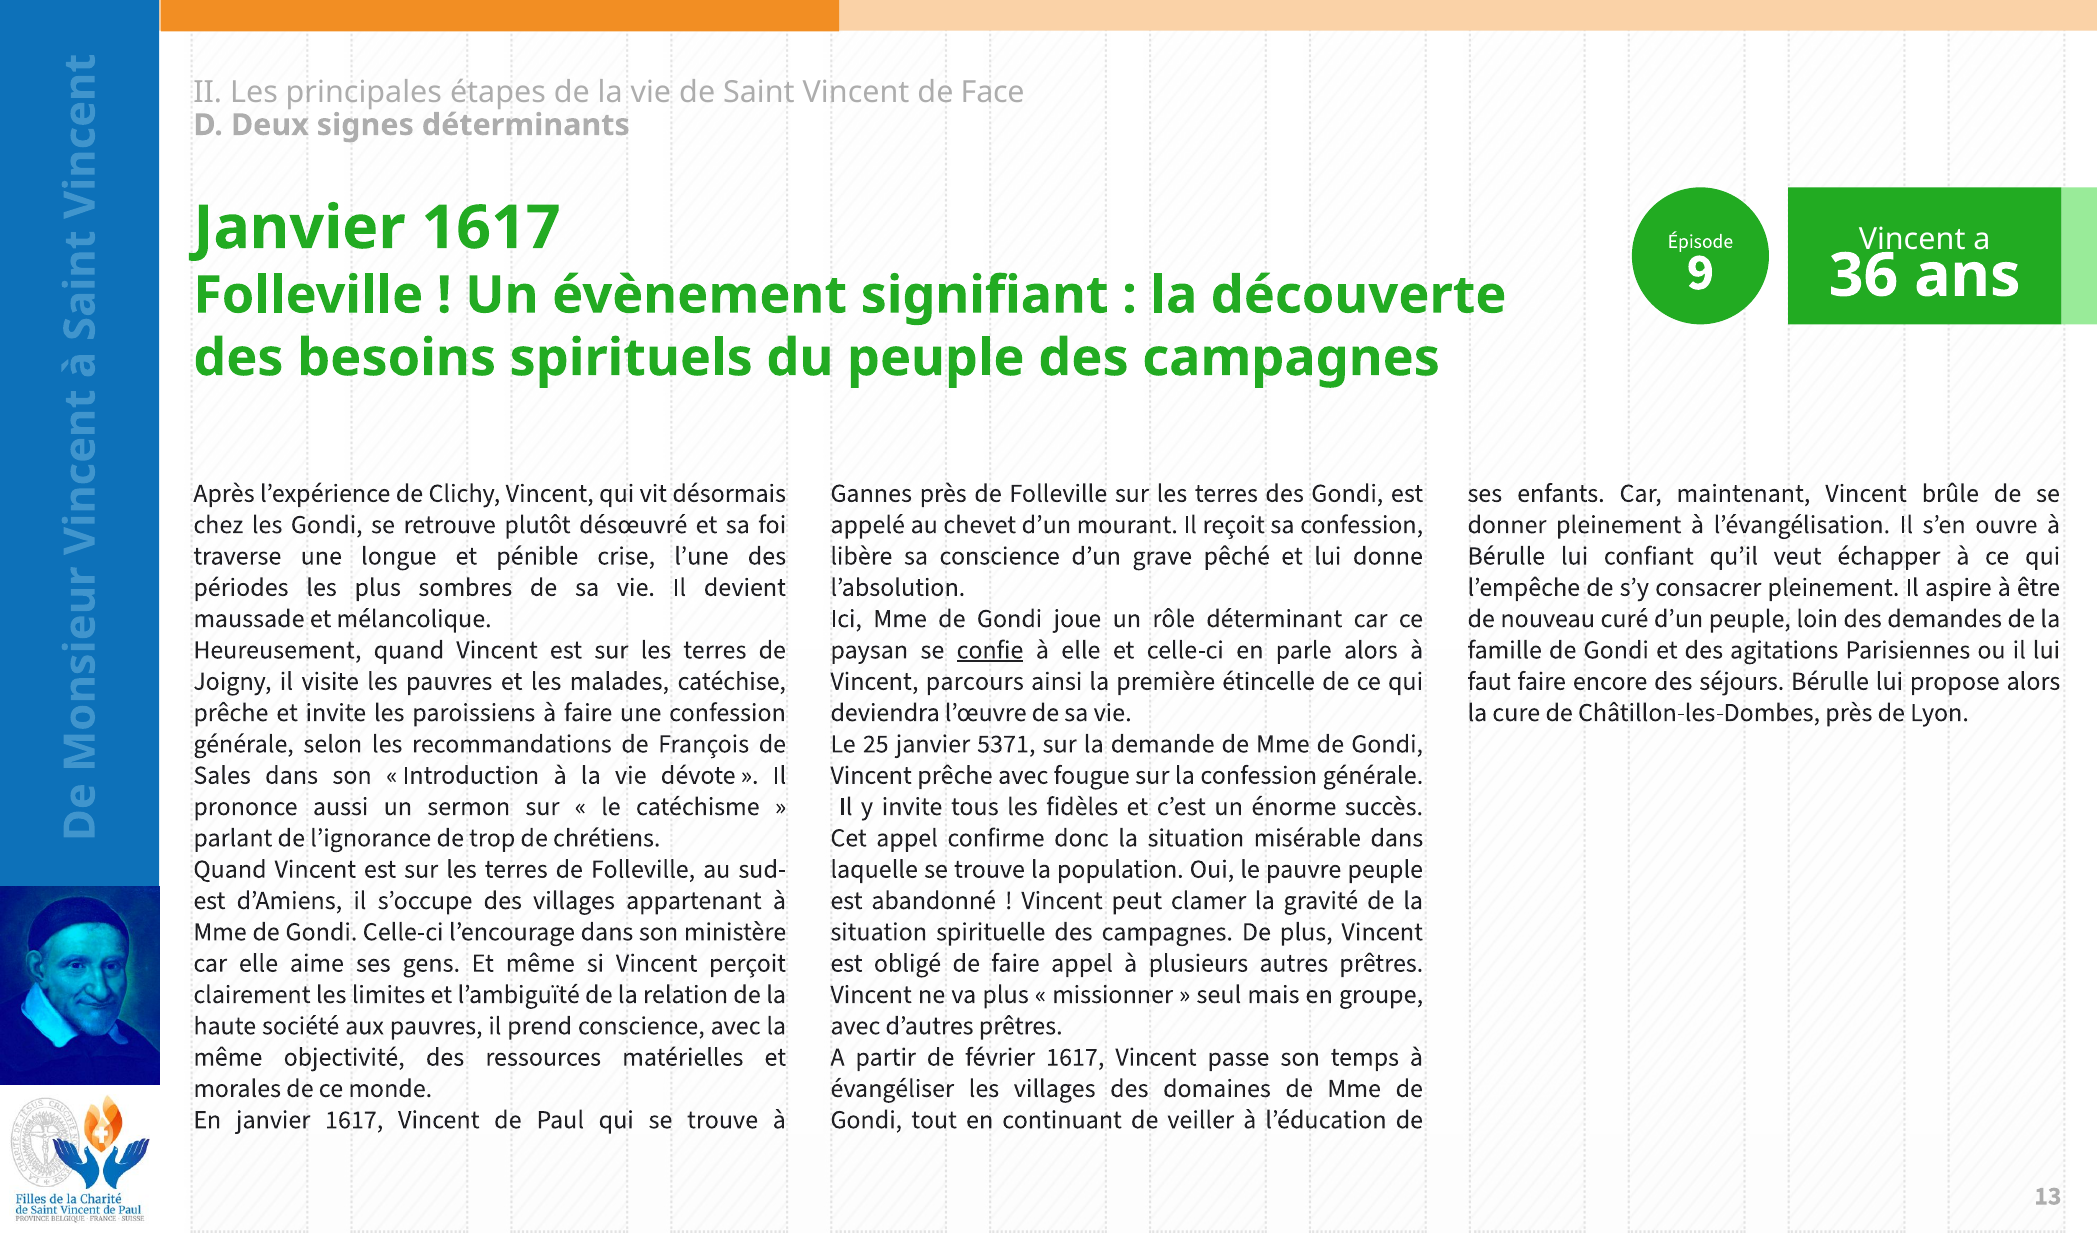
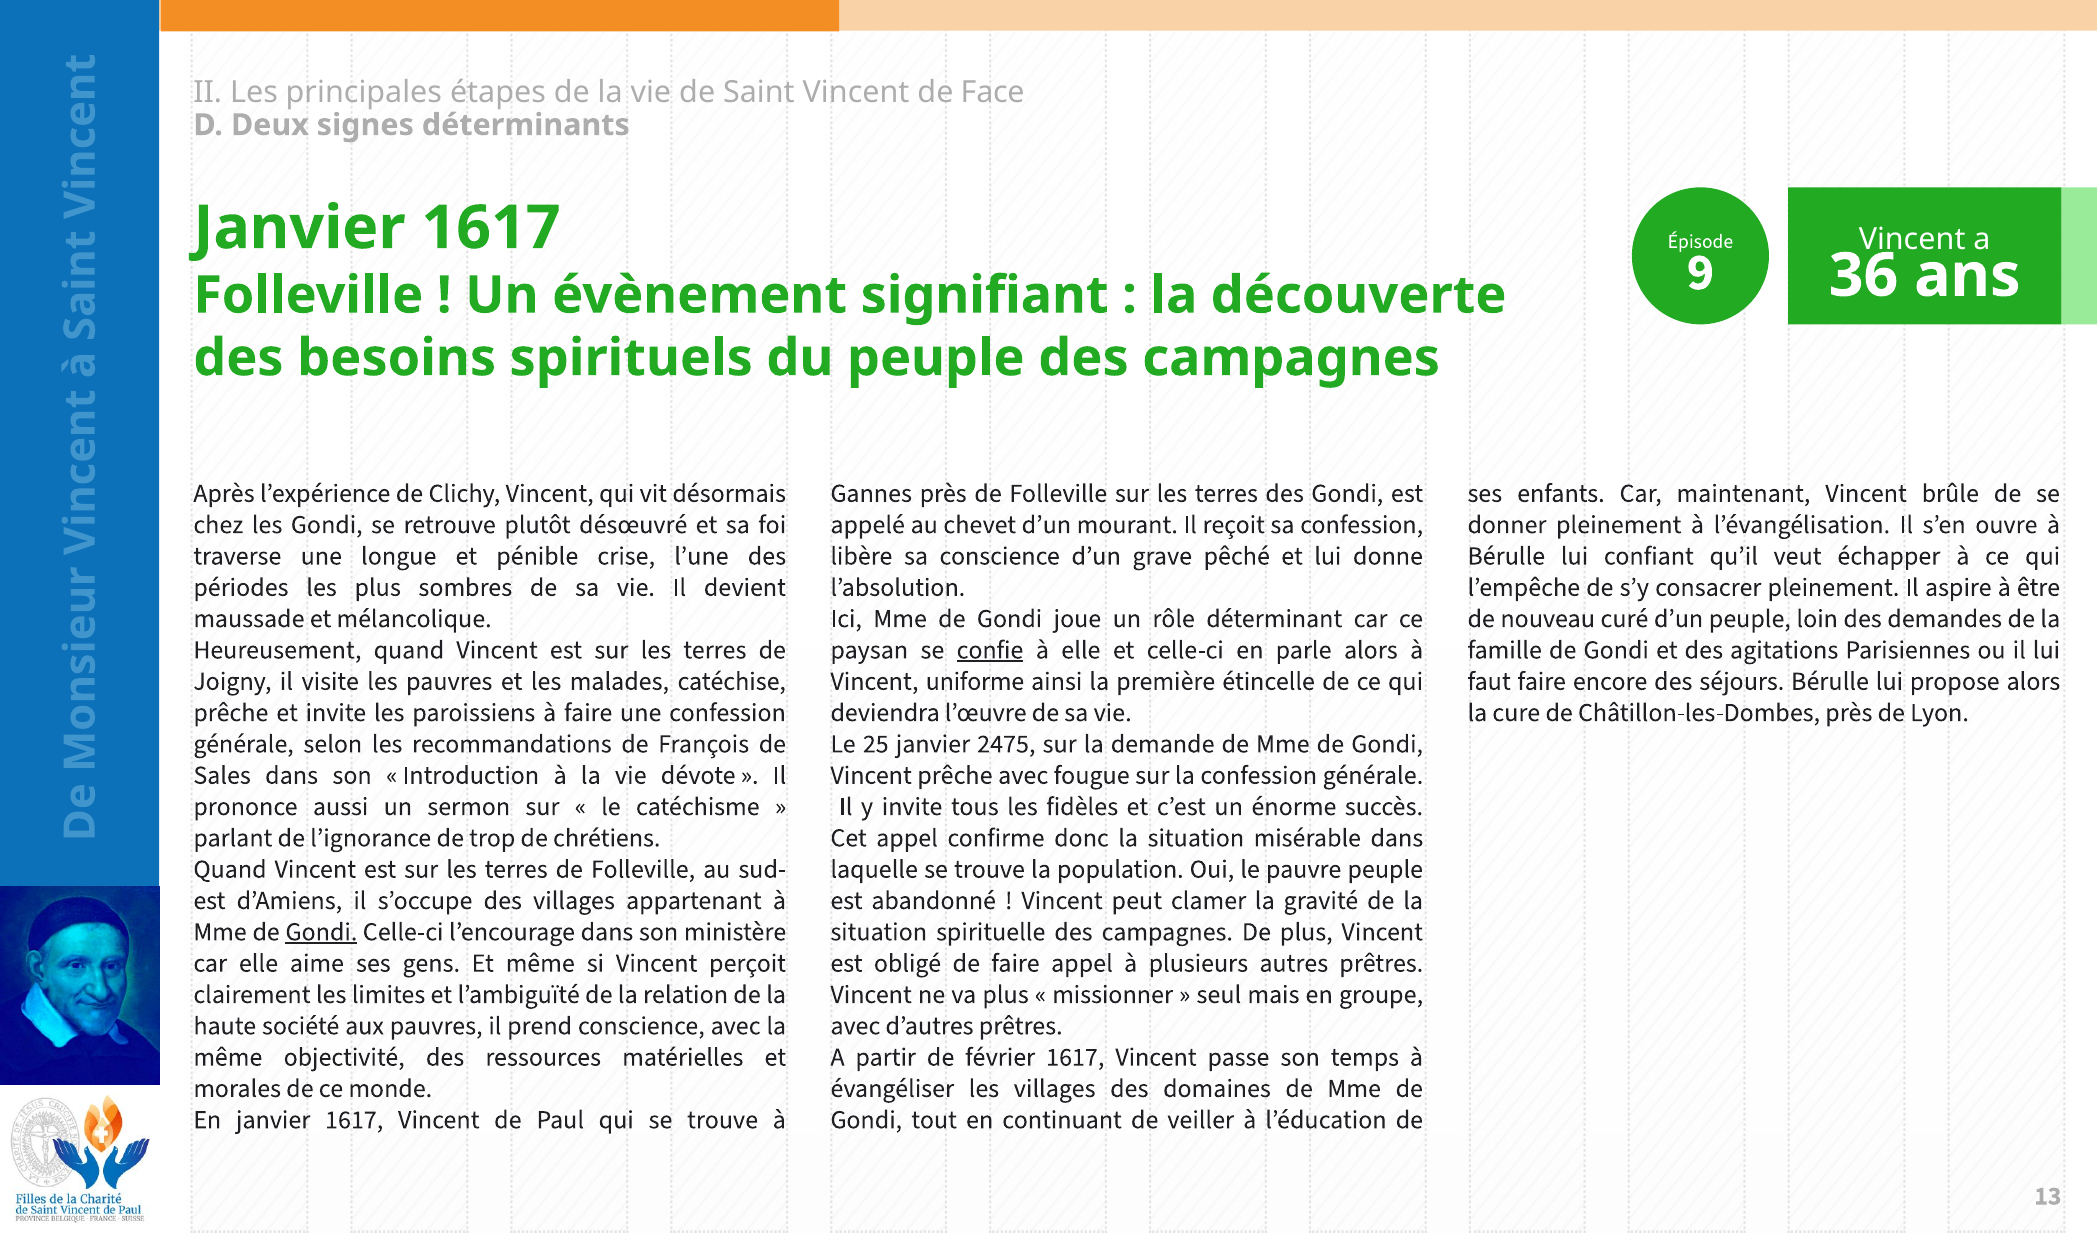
parcours: parcours -> uniforme (975, 681)
5371: 5371 -> 2475 (1006, 744)
Gondi underline: none -> present (321, 932)
